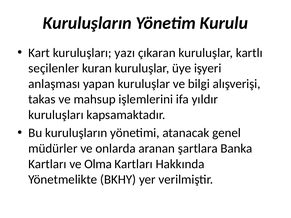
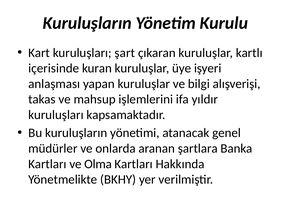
yazı: yazı -> şart (125, 53)
seçilenler: seçilenler -> içerisinde (54, 68)
